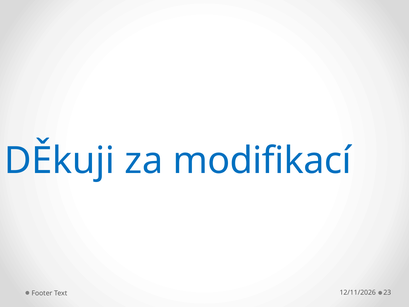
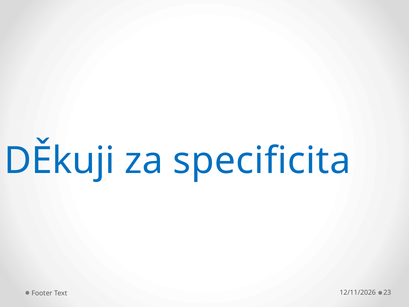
modifikací: modifikací -> specificita (262, 161)
